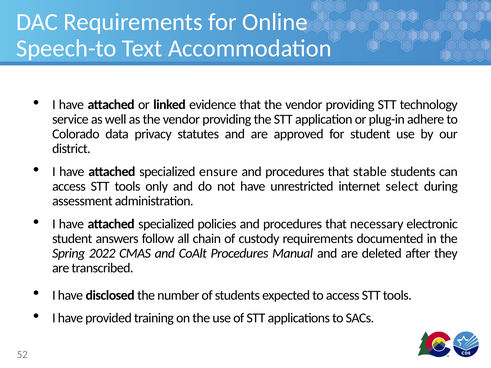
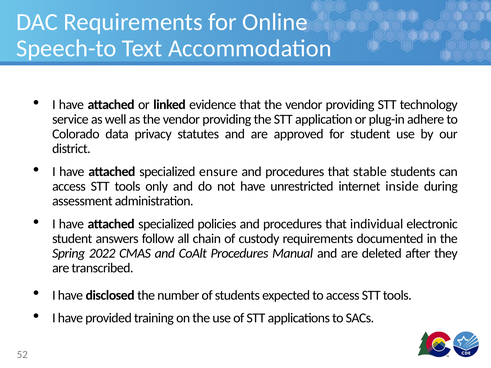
select: select -> inside (402, 186)
necessary: necessary -> individual (377, 224)
